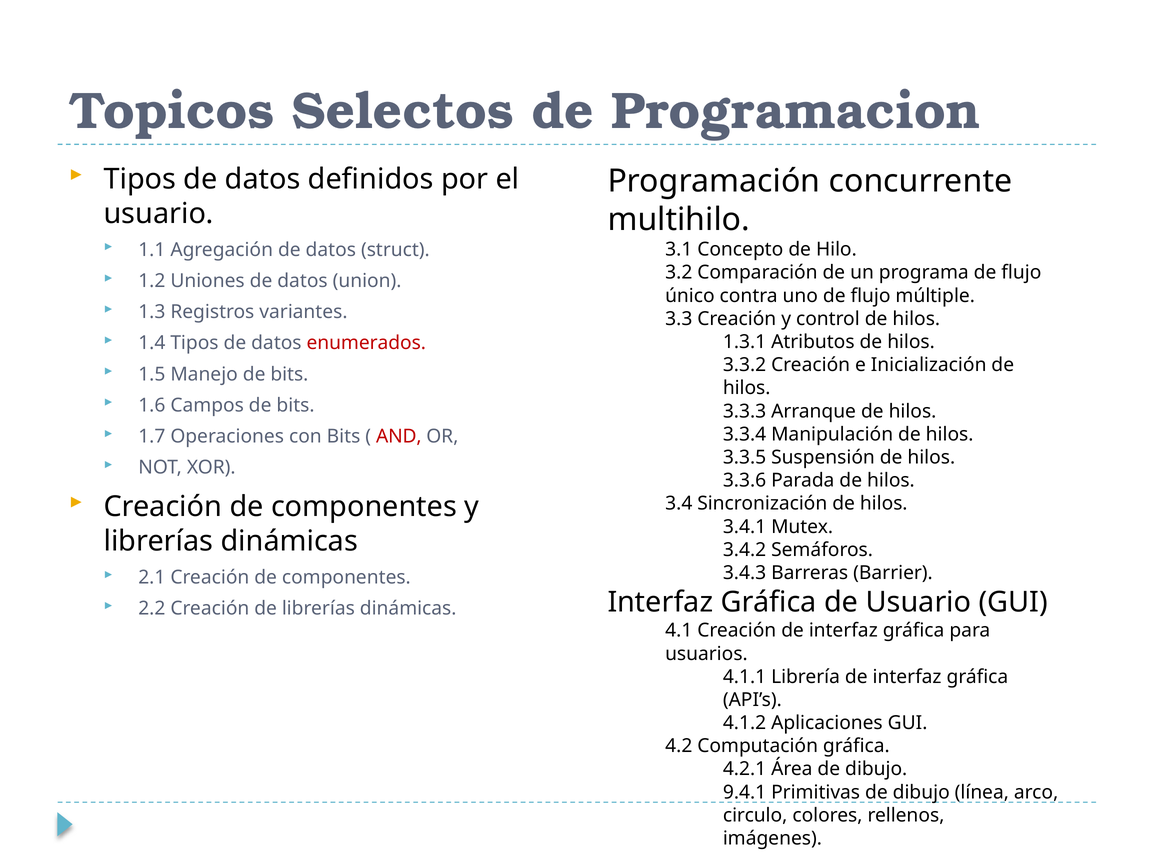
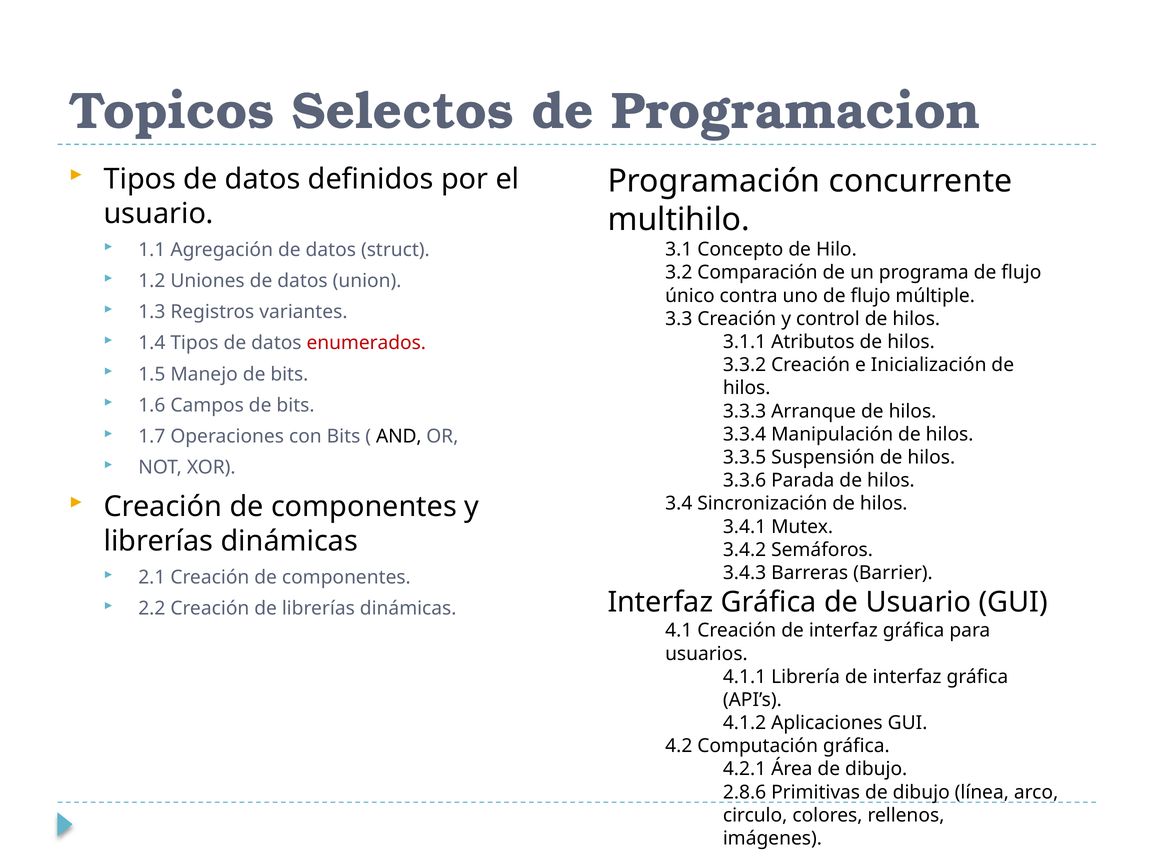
1.3.1: 1.3.1 -> 3.1.1 (745, 342)
AND colour: red -> black (399, 436)
9.4.1: 9.4.1 -> 2.8.6 (745, 792)
